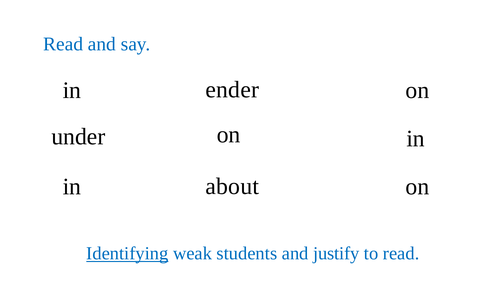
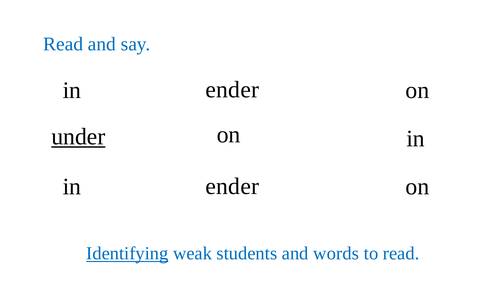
under underline: none -> present (78, 137)
about: about -> ender (232, 186)
justify: justify -> words (336, 254)
